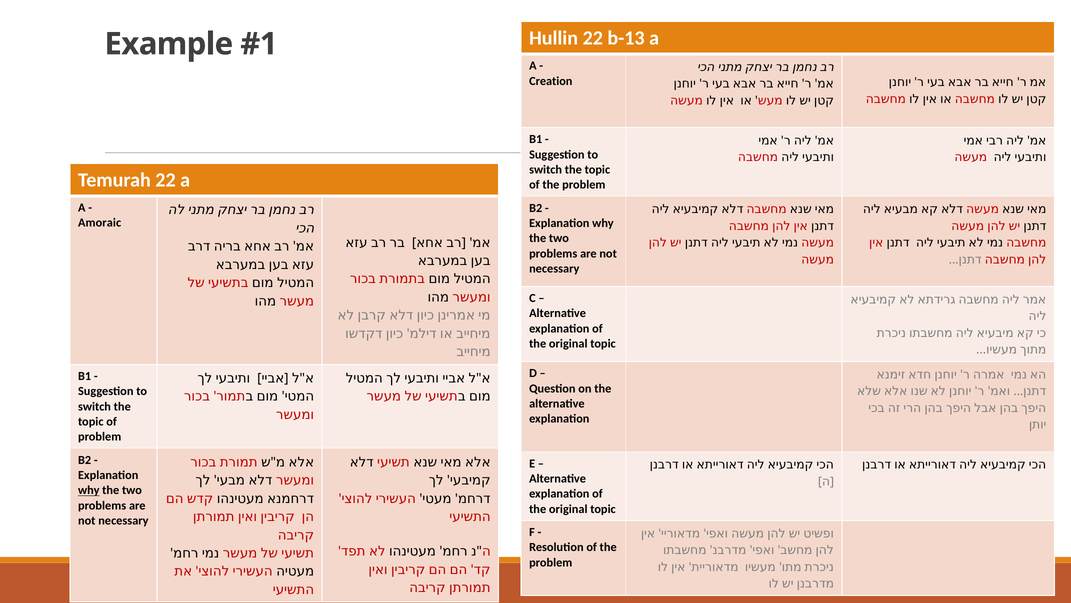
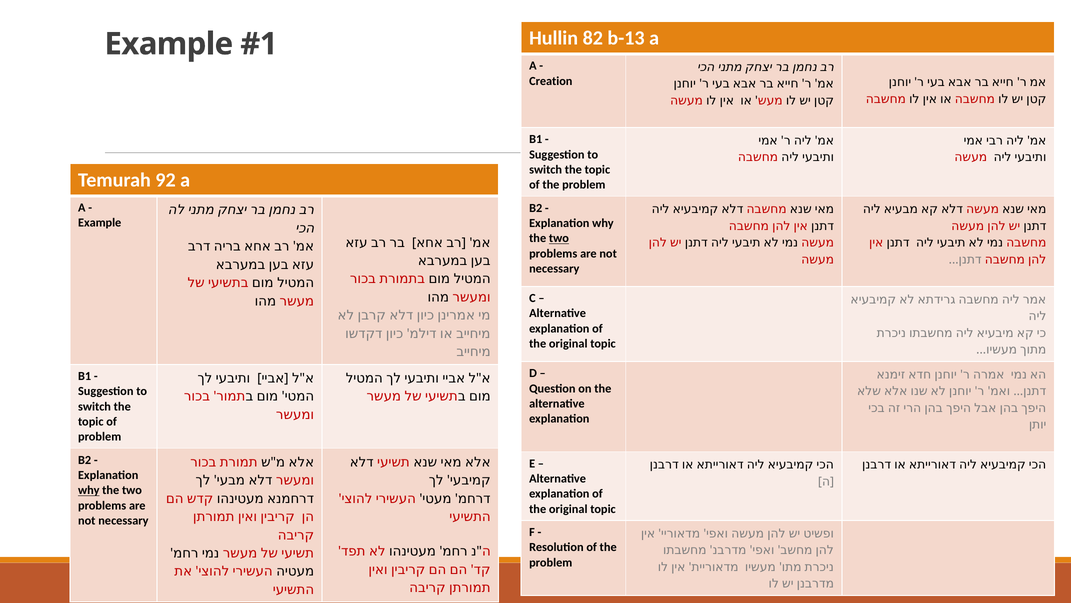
Hullin 22: 22 -> 82 (593, 38)
Temurah 22: 22 -> 92 (166, 180)
Amoraic: Amoraic -> Example (100, 223)
two underline: none -> present (559, 238)
